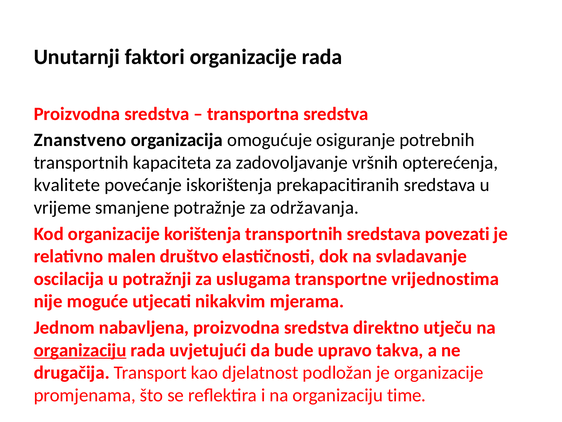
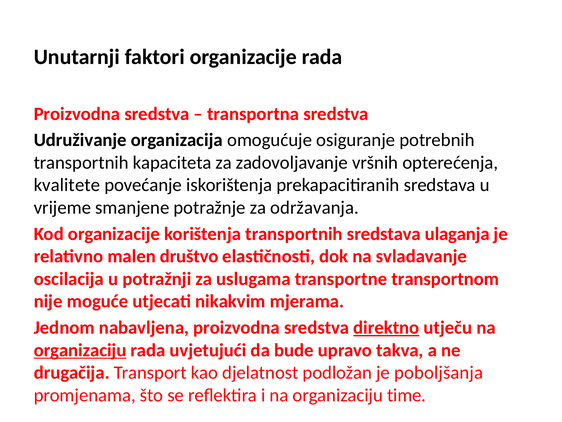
Znanstveno: Znanstveno -> Udruživanje (80, 140)
povezati: povezati -> ulaganja (457, 234)
vrijednostima: vrijednostima -> transportnom (445, 279)
direktno underline: none -> present (386, 327)
je organizacije: organizacije -> poboljšanja (439, 372)
